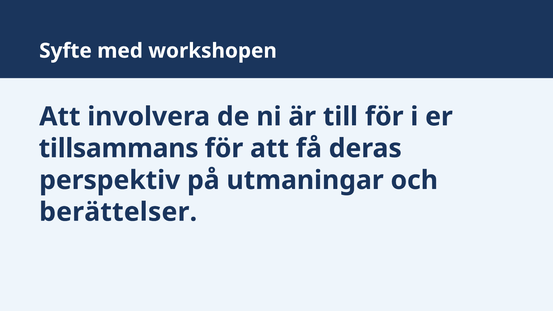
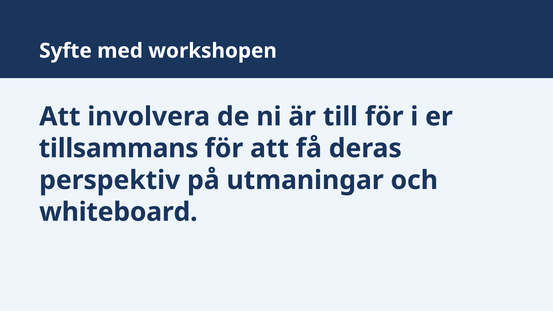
berättelser: berättelser -> whiteboard (118, 212)
